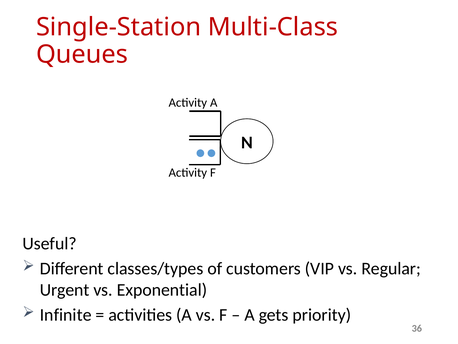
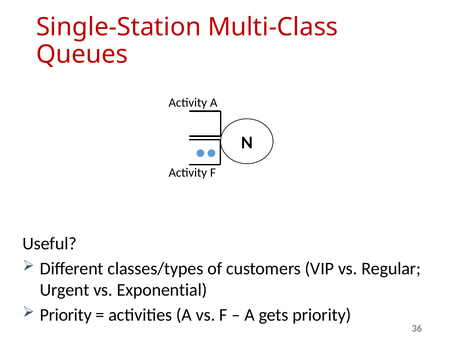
Infinite: Infinite -> Priority (66, 314)
